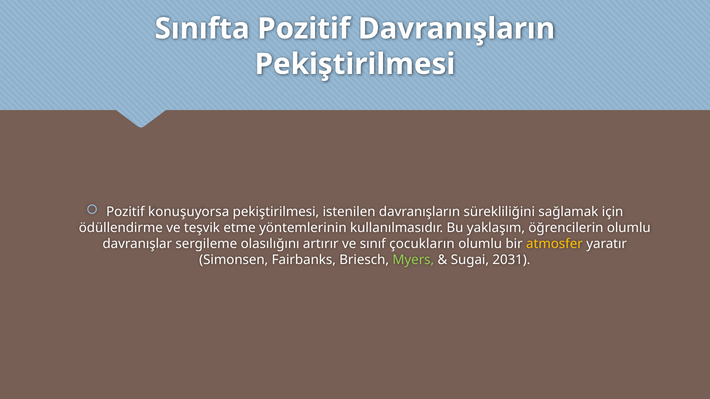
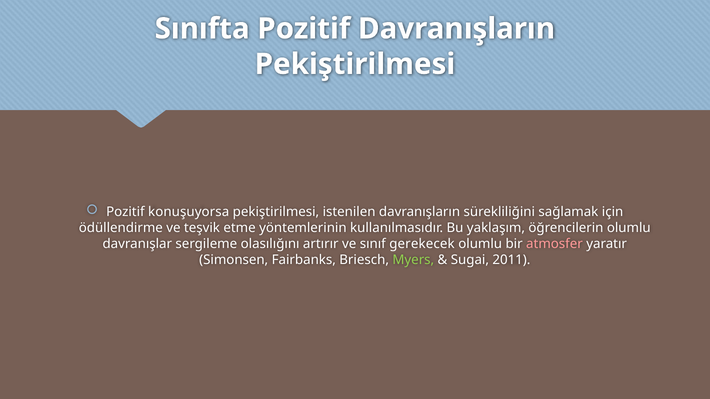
çocukların: çocukların -> gerekecek (422, 244)
atmosfer colour: yellow -> pink (554, 244)
2031: 2031 -> 2011 (511, 260)
